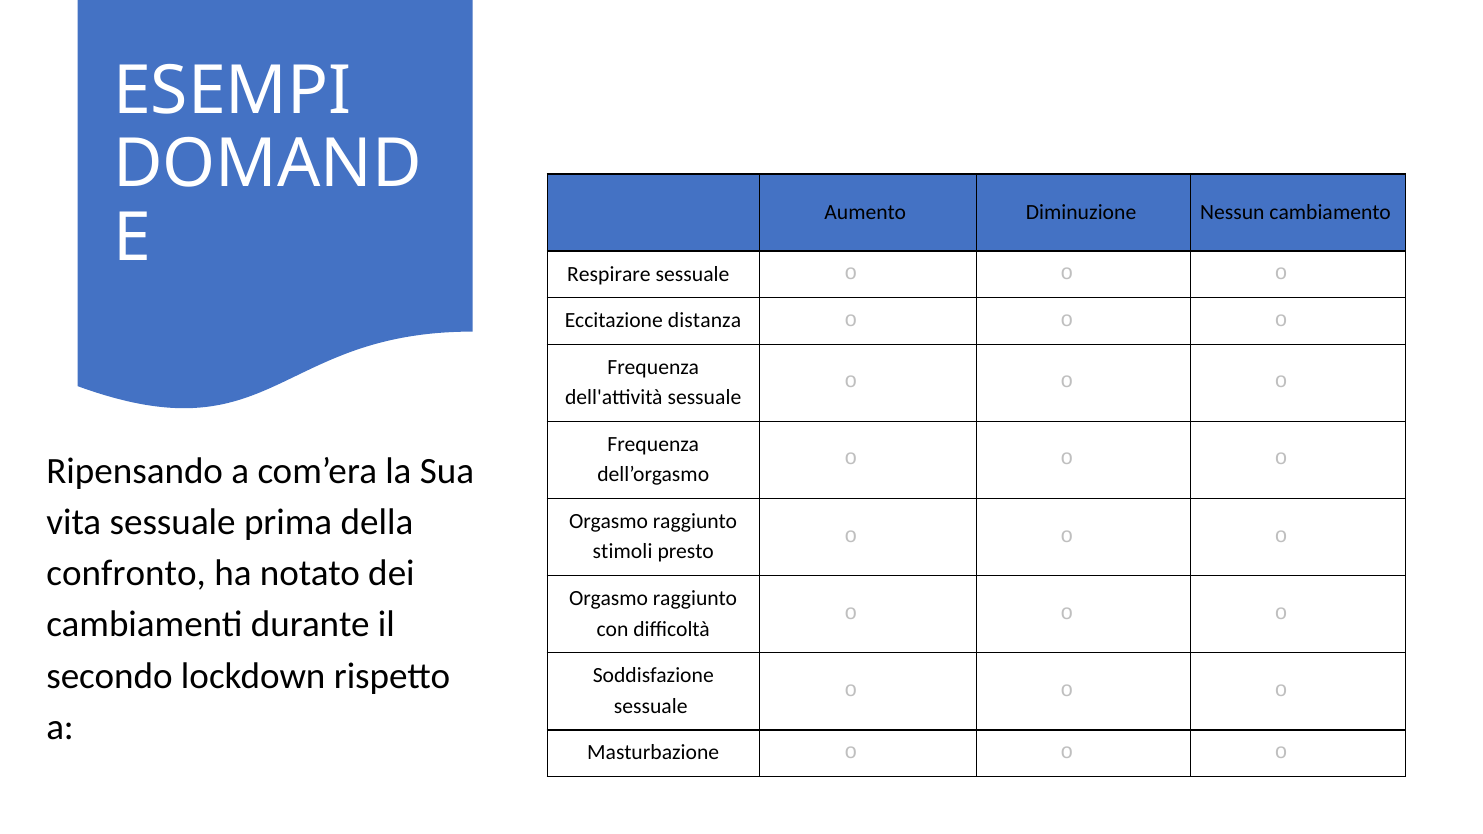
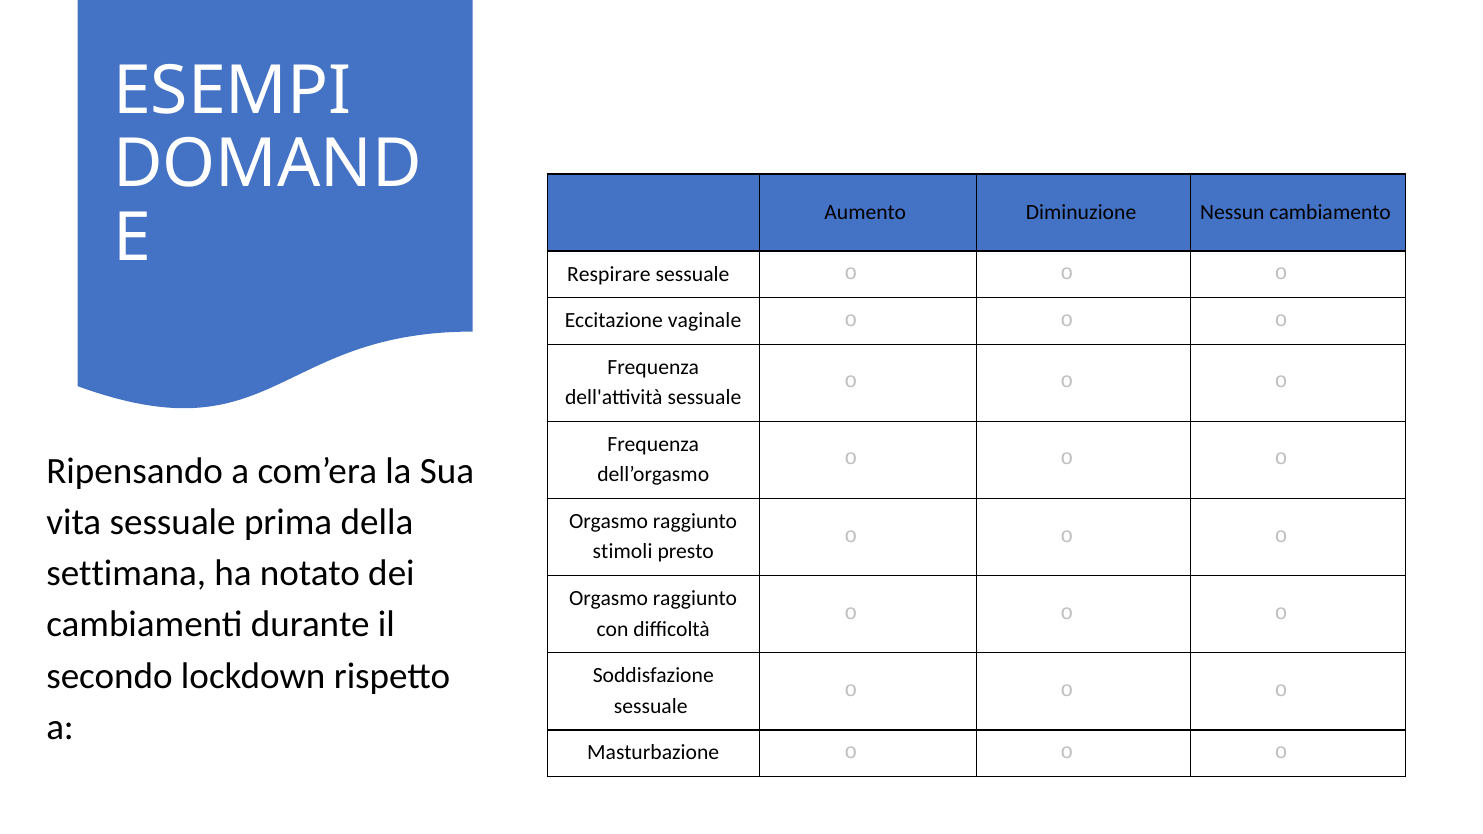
distanza: distanza -> vaginale (705, 321)
confronto: confronto -> settimana (126, 574)
